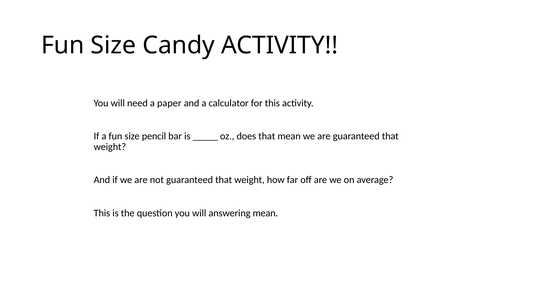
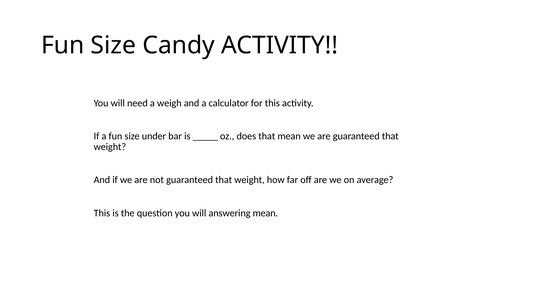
paper: paper -> weigh (169, 103)
pencil: pencil -> under (154, 136)
